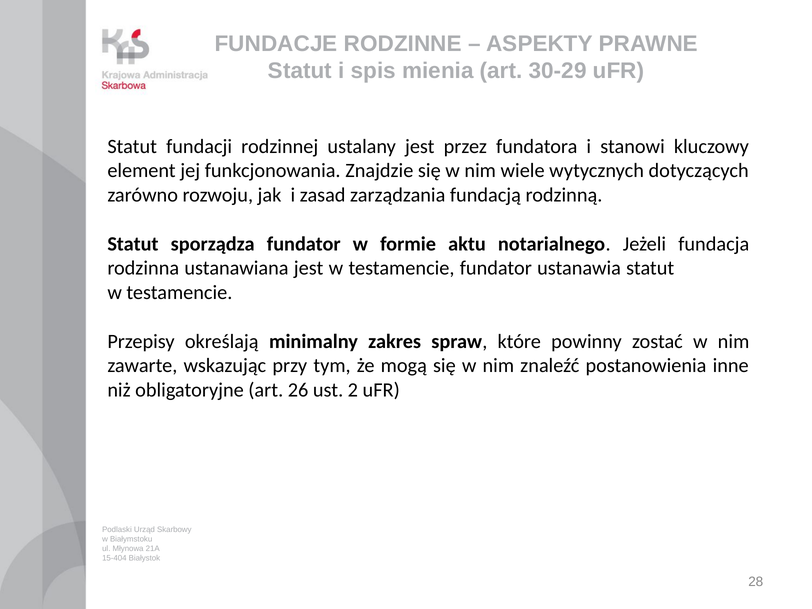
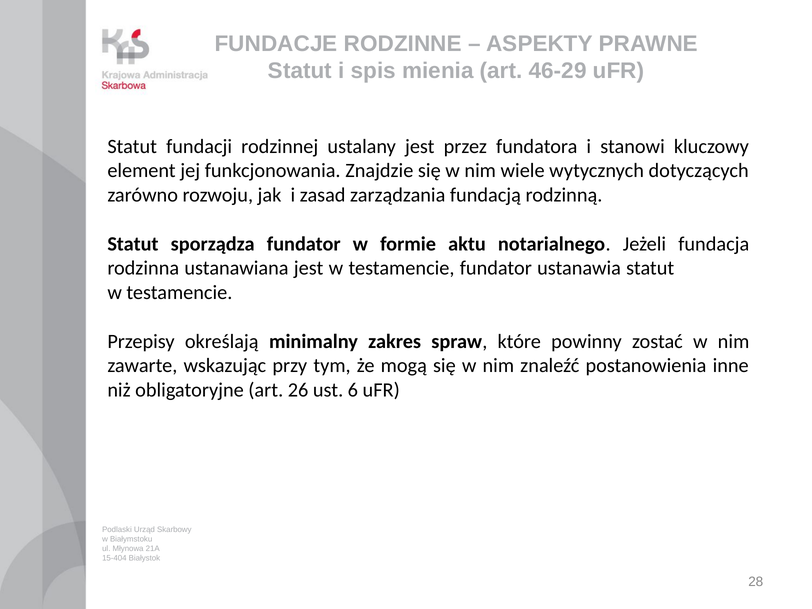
30-29: 30-29 -> 46-29 (558, 71)
2: 2 -> 6 (353, 390)
